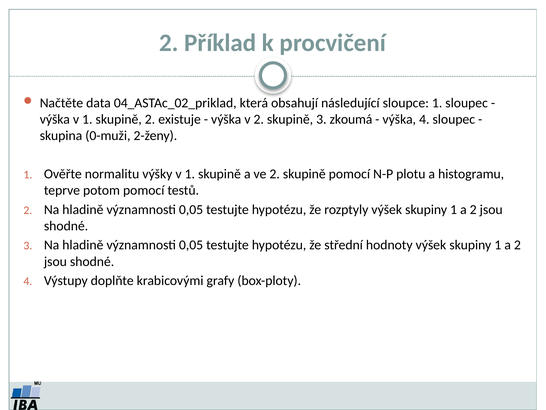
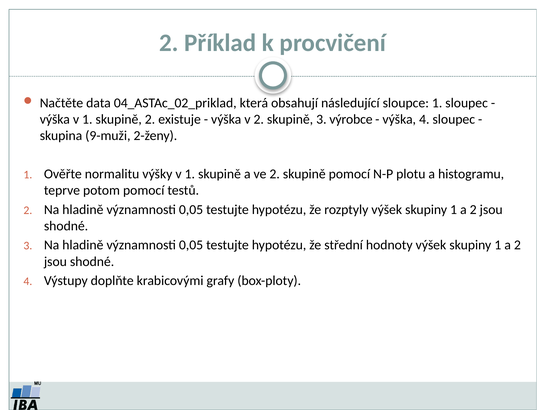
zkoumá: zkoumá -> výrobce (351, 119)
0-muži: 0-muži -> 9-muži (108, 136)
